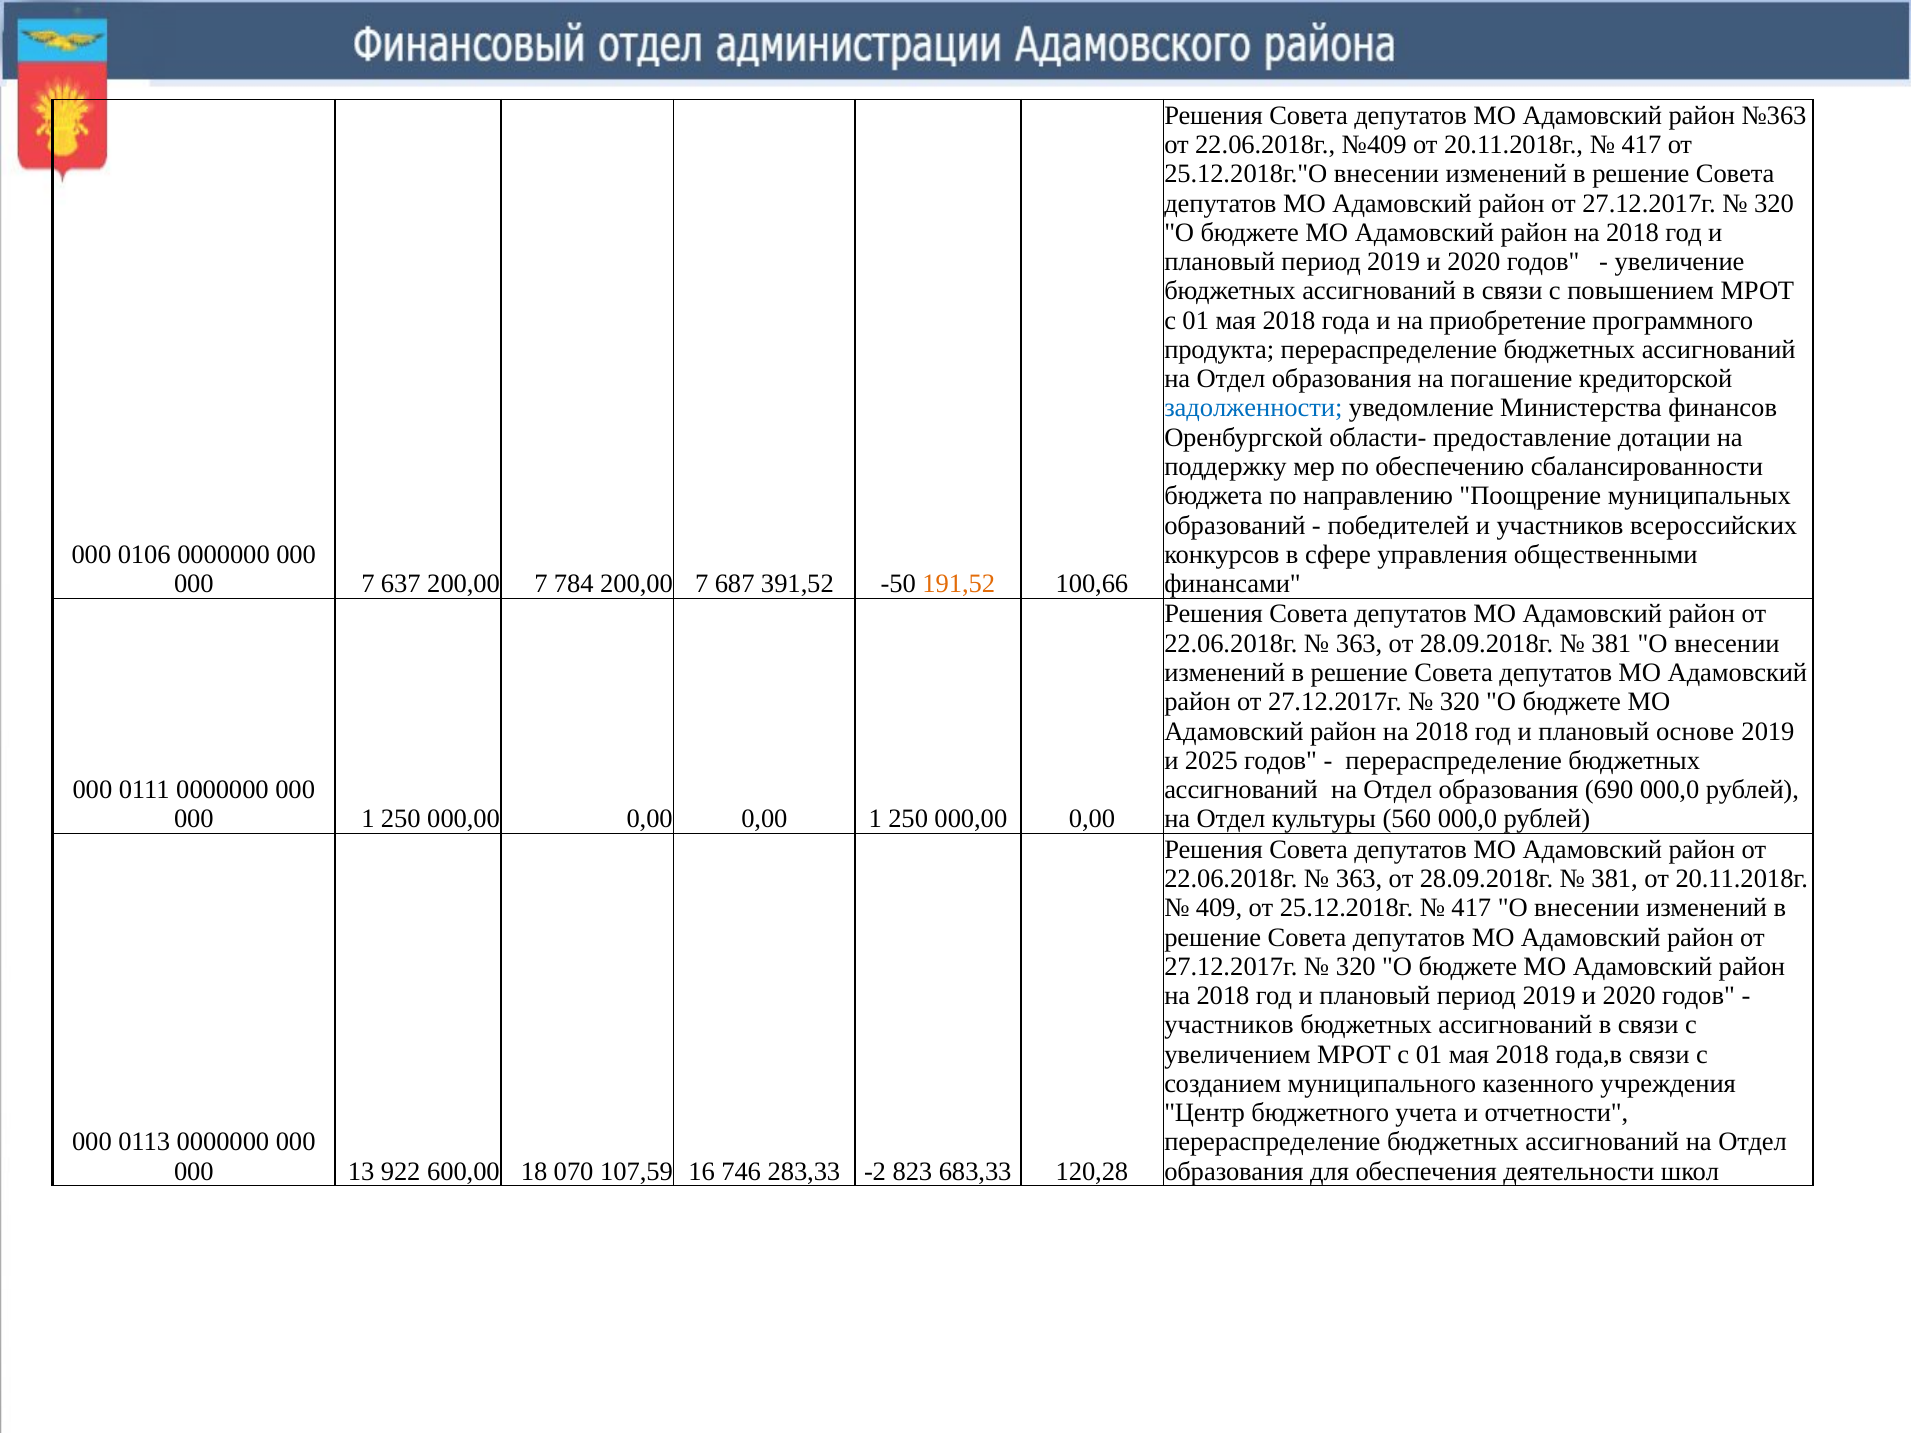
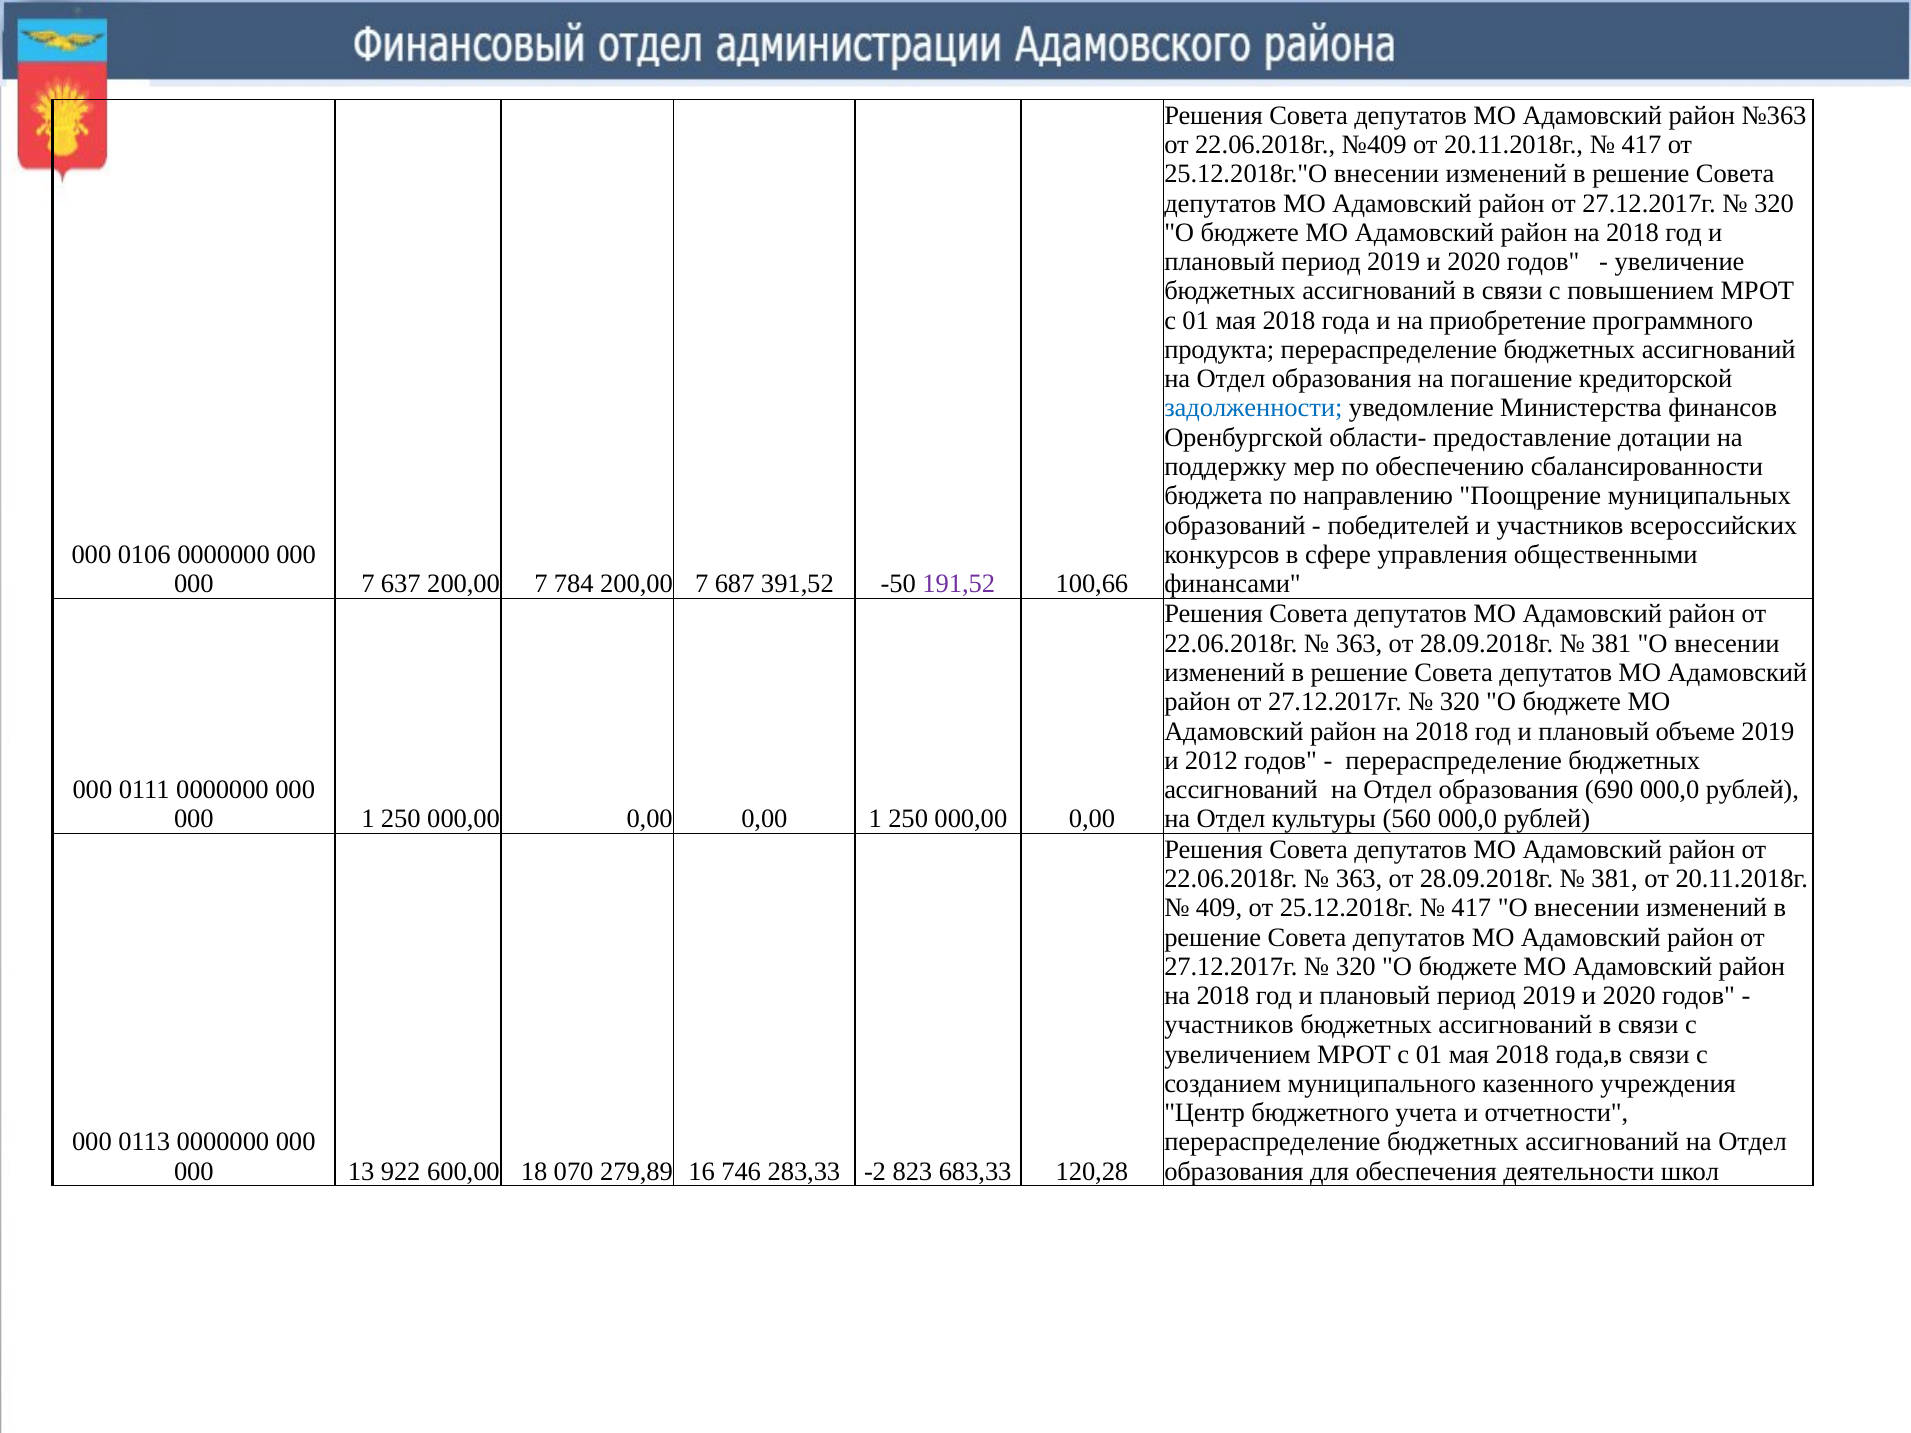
191,52 colour: orange -> purple (959, 584)
основе: основе -> объеме (1695, 731)
2025: 2025 -> 2012 (1211, 761)
107,59: 107,59 -> 279,89 (636, 1172)
